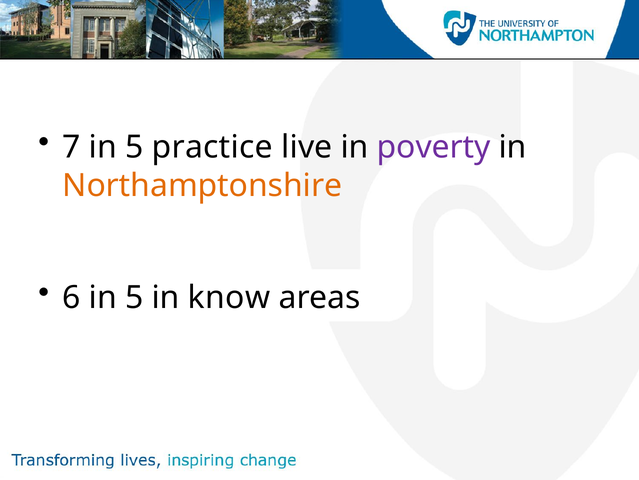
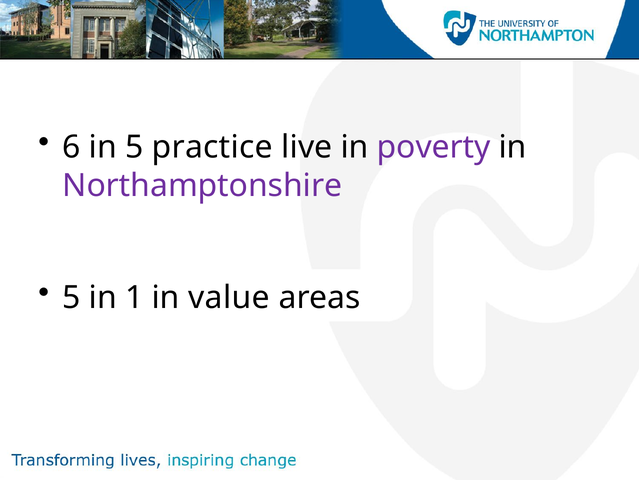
7: 7 -> 6 (71, 147)
Northamptonshire colour: orange -> purple (202, 185)
6: 6 -> 5 (71, 297)
5: 5 -> 1 (134, 297)
know: know -> value (229, 297)
